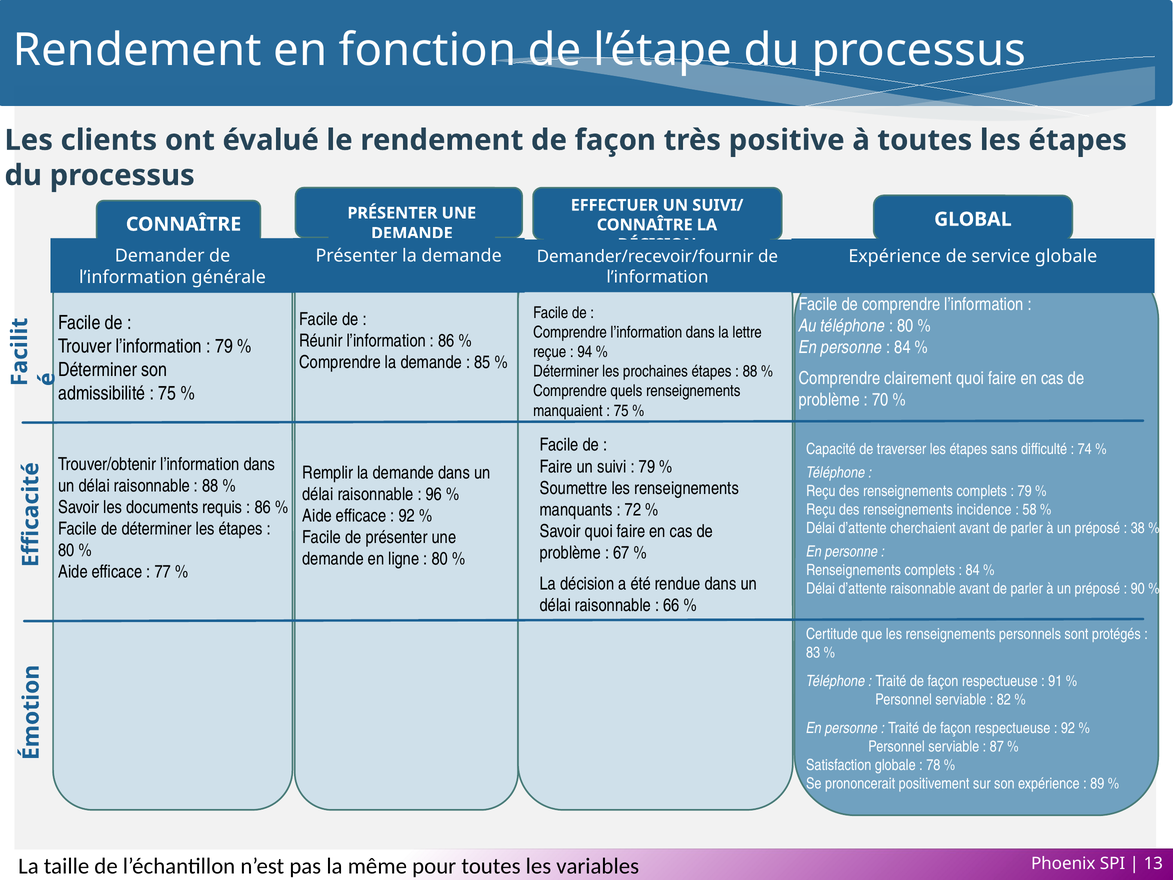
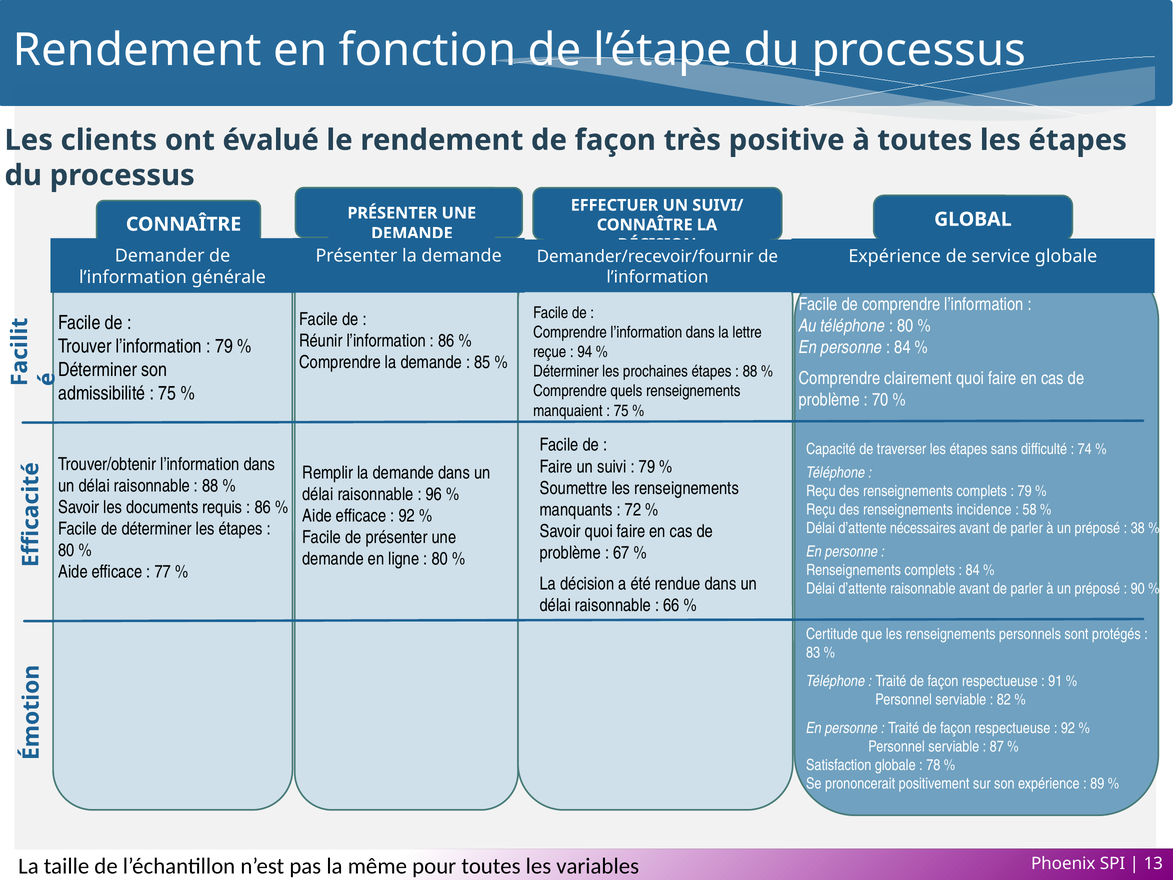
cherchaient: cherchaient -> nécessaires (923, 528)
